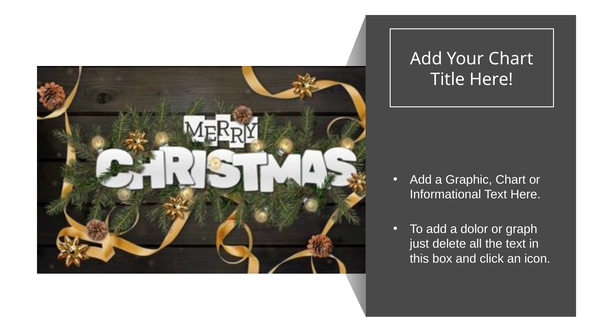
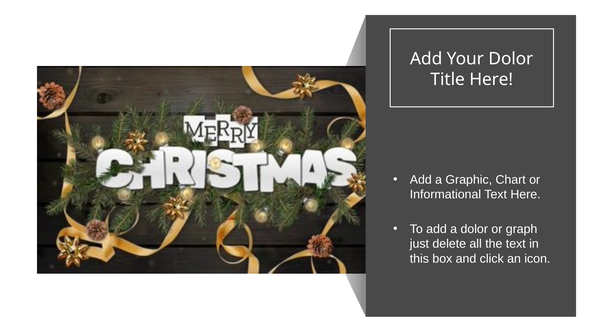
Your Chart: Chart -> Dolor (511, 59)
